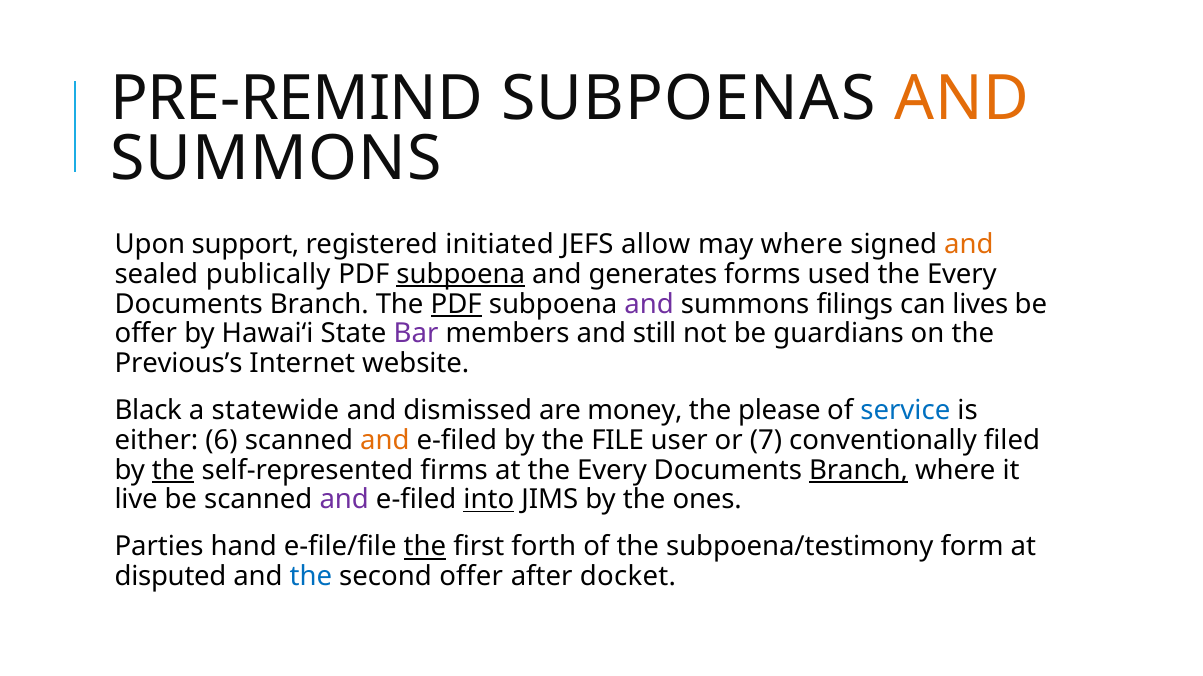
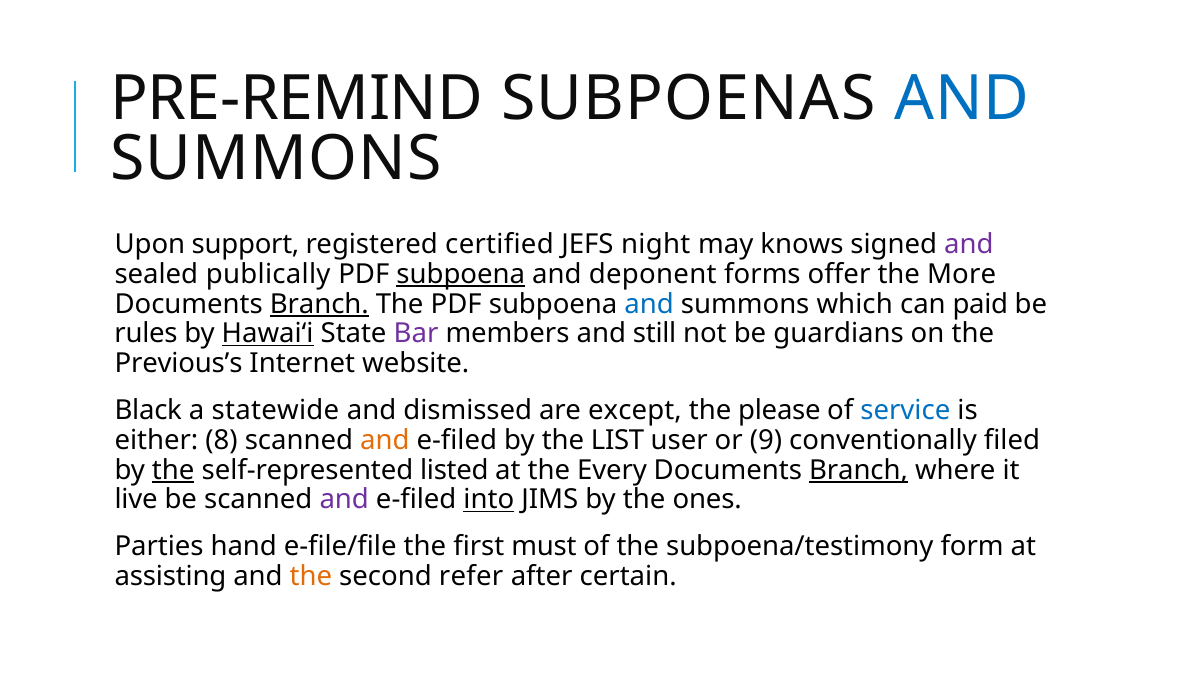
AND colour: orange -> blue (962, 99)
initiated: initiated -> certified (500, 245)
allow: allow -> night (656, 245)
may where: where -> knows (802, 245)
and colour: orange -> purple (969, 245)
generates: generates -> deponent (653, 275)
used: used -> offer (839, 275)
Every: Every -> More (962, 275)
Branch underline: none -> present (319, 304)
PDF underline: present -> none (456, 304)
and colour: purple -> blue (649, 304)
filings: filings -> which (855, 304)
lives: lives -> paid (980, 304)
offer: offer -> rules (146, 334)
Hawai‘i underline: none -> present (268, 334)
money: money -> except (635, 411)
6: 6 -> 8 (222, 441)
FILE: FILE -> LIST (618, 441)
7: 7 -> 9 (766, 441)
firms: firms -> listed (454, 470)
the underline: present -> none (425, 547)
forth: forth -> must (544, 547)
disputed: disputed -> assisting (170, 577)
the colour: blue -> orange (311, 577)
second offer: offer -> refer (471, 577)
docket: docket -> certain (628, 577)
